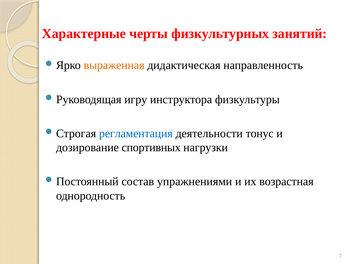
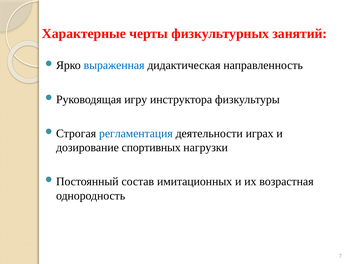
выраженная colour: orange -> blue (114, 65)
тонус: тонус -> играх (260, 133)
упражнениями: упражнениями -> имитационных (195, 182)
